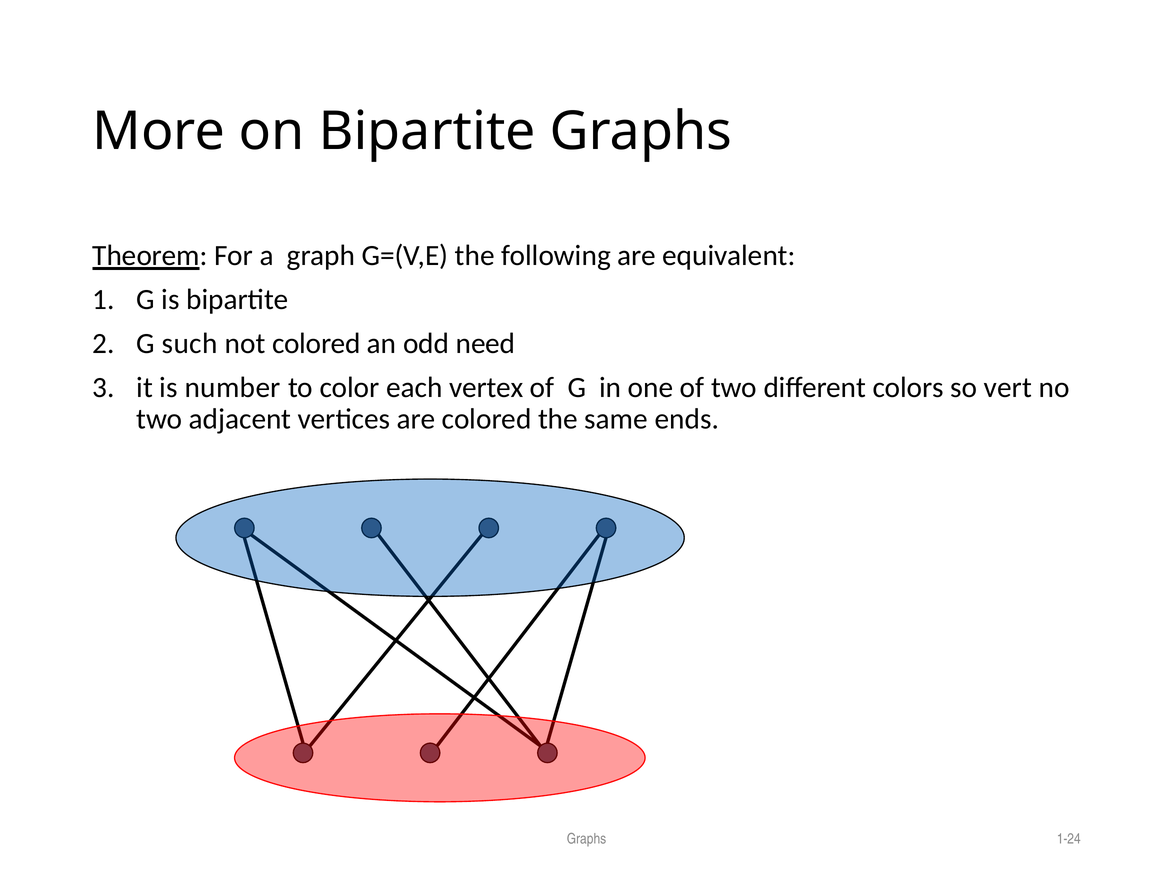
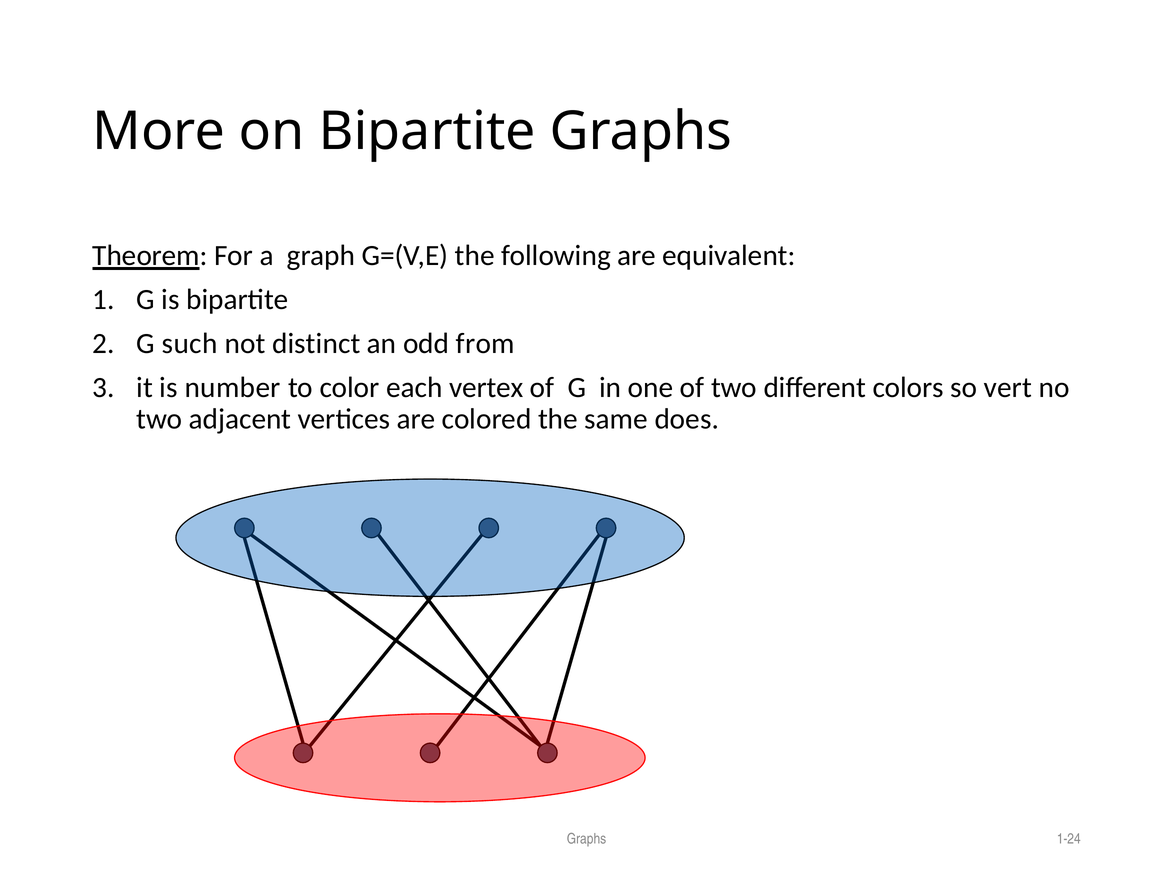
not colored: colored -> distinct (316, 344)
need: need -> from (485, 344)
ends: ends -> does (687, 419)
